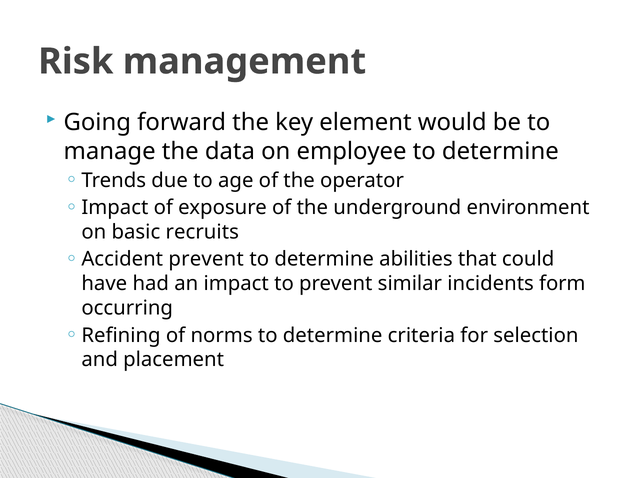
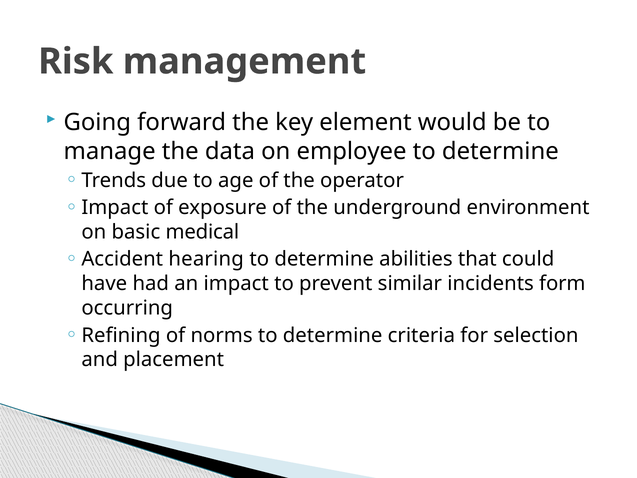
recruits: recruits -> medical (202, 232)
Accident prevent: prevent -> hearing (206, 259)
